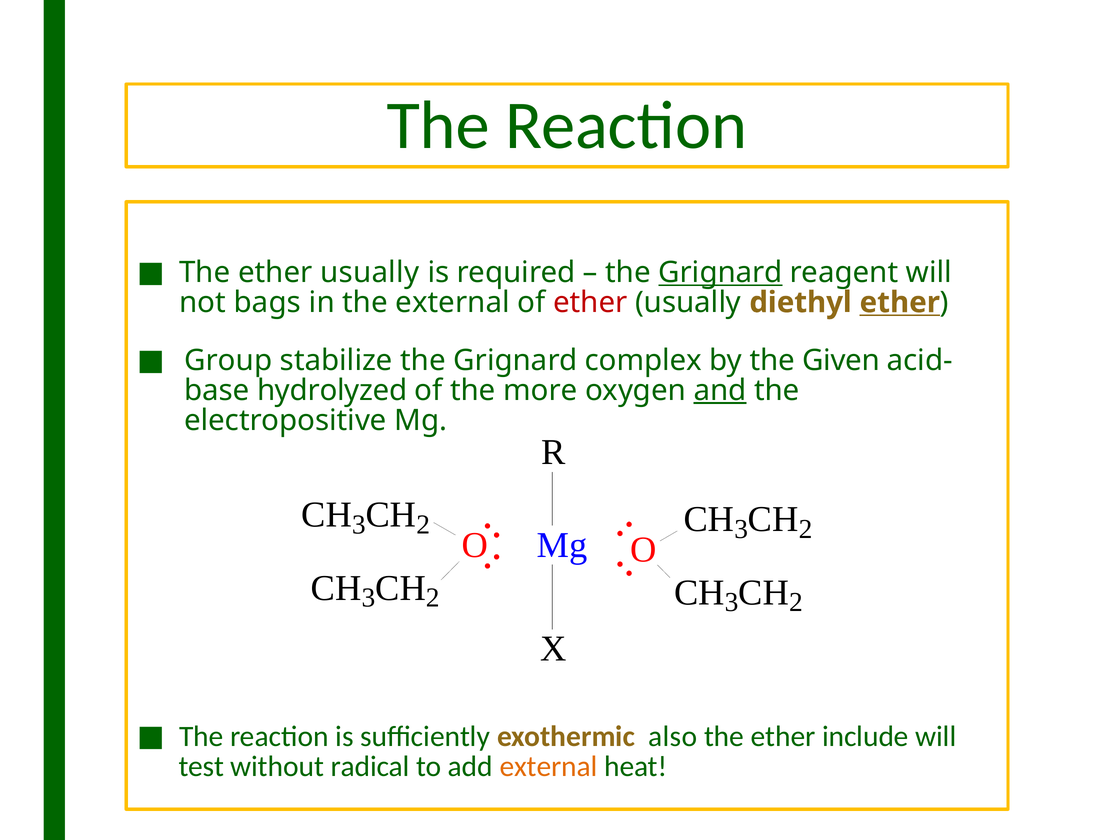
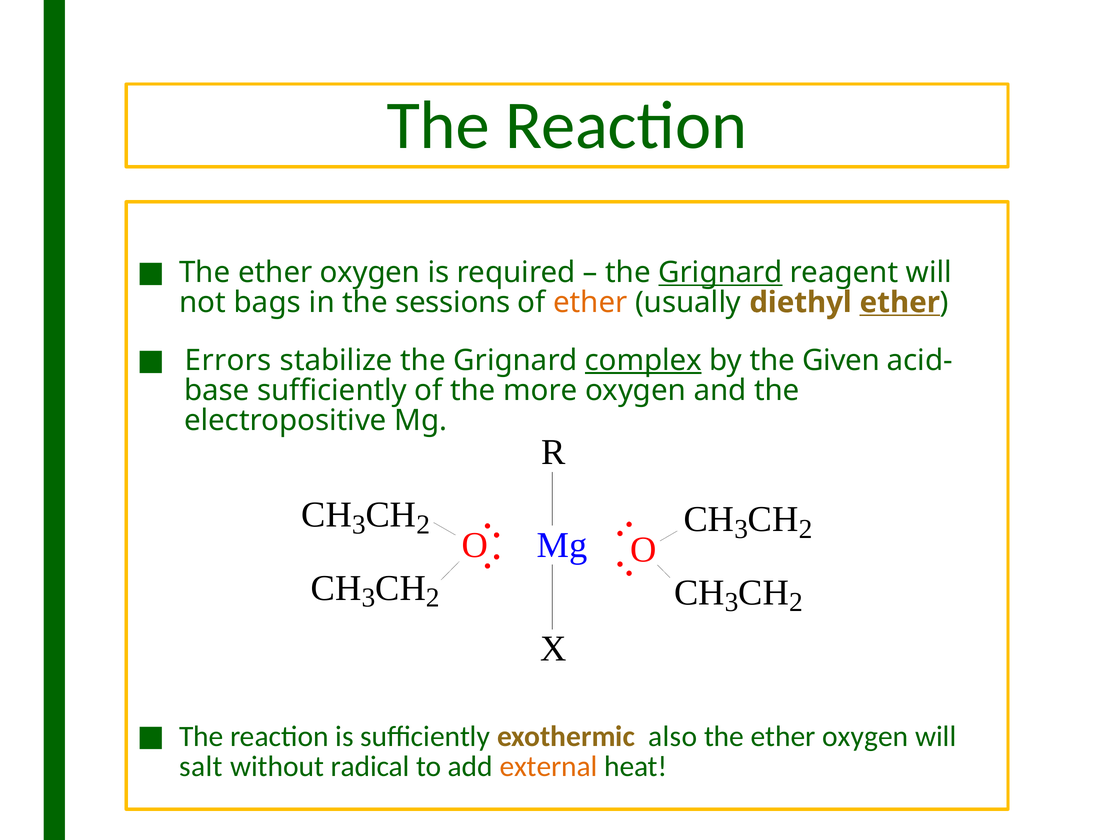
usually: usually -> oxygen (370, 272)
the external: external -> sessions (453, 302)
ether colour: red -> orange (590, 302)
Group: Group -> Errors (228, 360)
complex underline: none -> present (643, 360)
hydrolyzed: hydrolyzed -> sufficiently (332, 390)
and underline: present -> none (720, 390)
include: include -> oxygen (865, 737)
test: test -> salt (201, 766)
